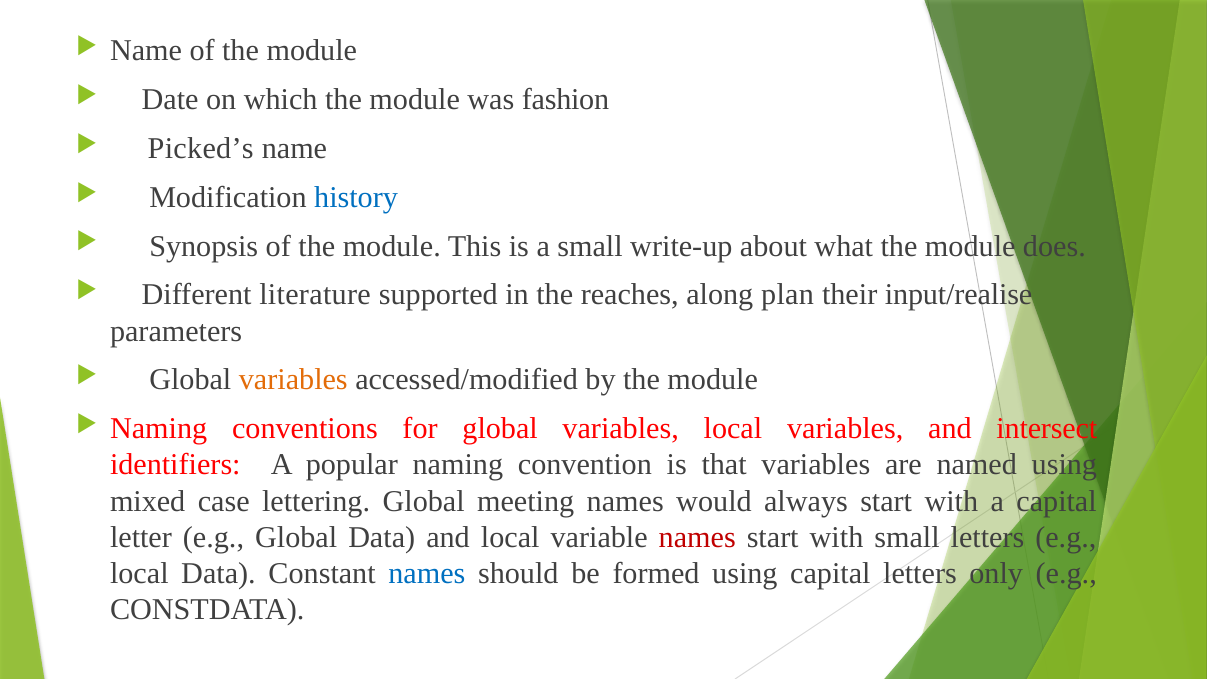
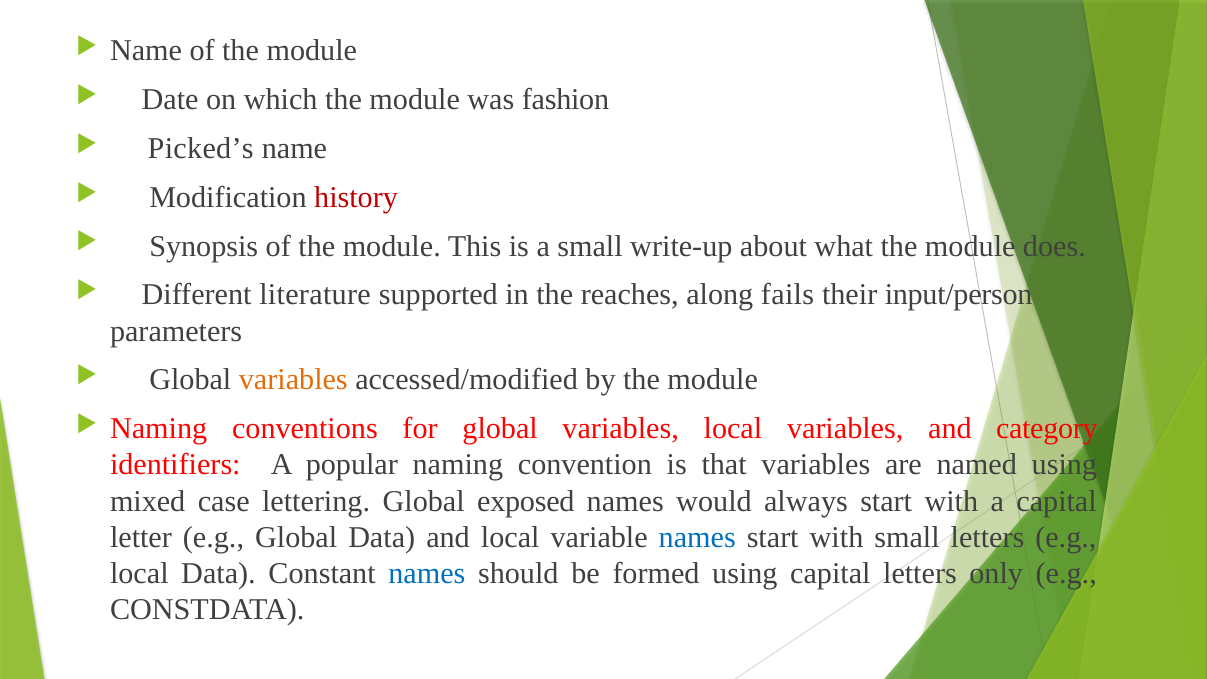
history colour: blue -> red (356, 197)
plan: plan -> fails (788, 295)
input/realise: input/realise -> input/person (959, 295)
intersect: intersect -> category (1047, 429)
meeting: meeting -> exposed (526, 501)
names colour: red -> blue (697, 537)
